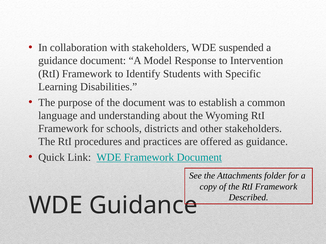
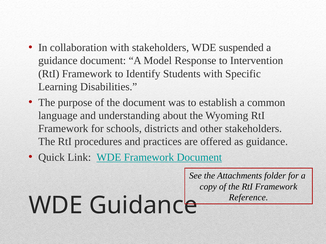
Described: Described -> Reference (248, 198)
